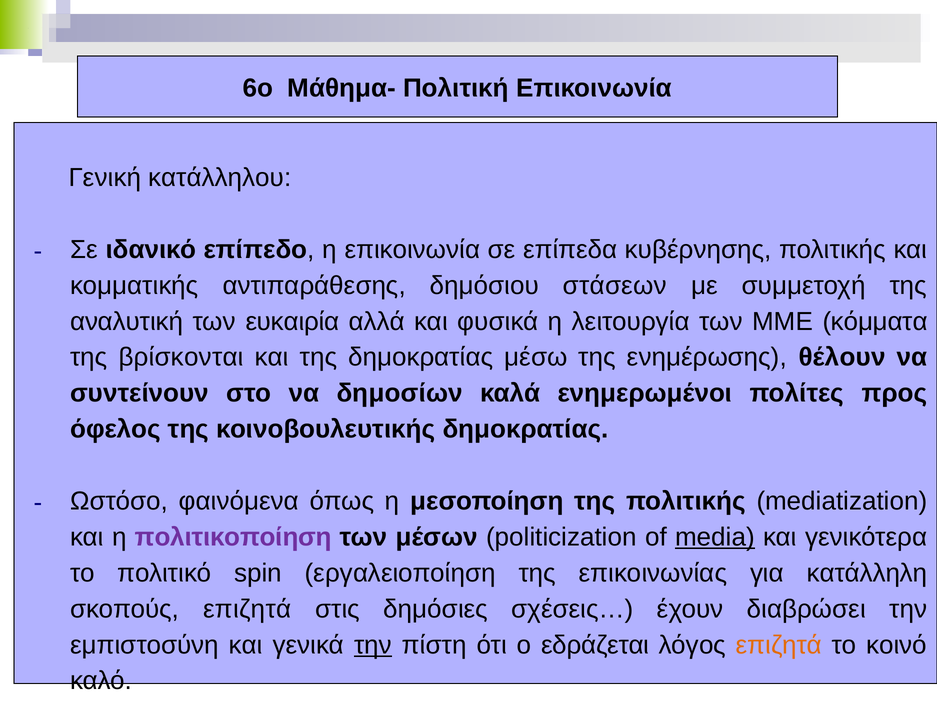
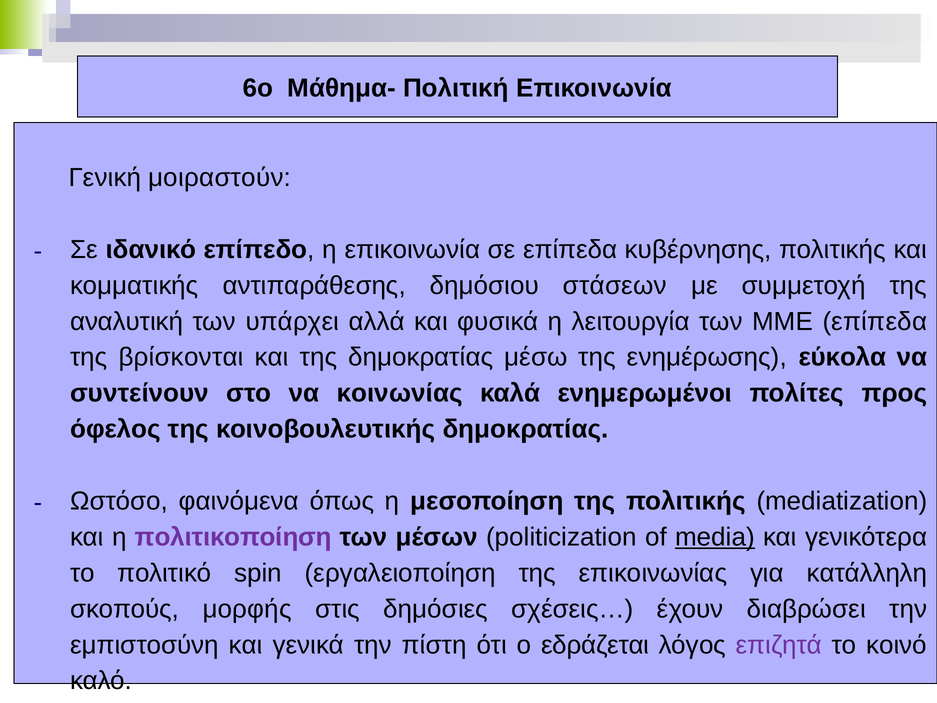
κατάλληλου: κατάλληλου -> μοιραστούν (220, 178)
ευκαιρία: ευκαιρία -> υπάρχει (292, 321)
ΜΜΕ κόμματα: κόμματα -> επίπεδα (875, 321)
θέλουν: θέλουν -> εύκολα (842, 357)
δημοσίων: δημοσίων -> κοινωνίας (400, 393)
σκοπούς επιζητά: επιζητά -> μορφής (247, 609)
την underline: present -> none (373, 645)
επιζητά colour: orange -> purple (779, 645)
